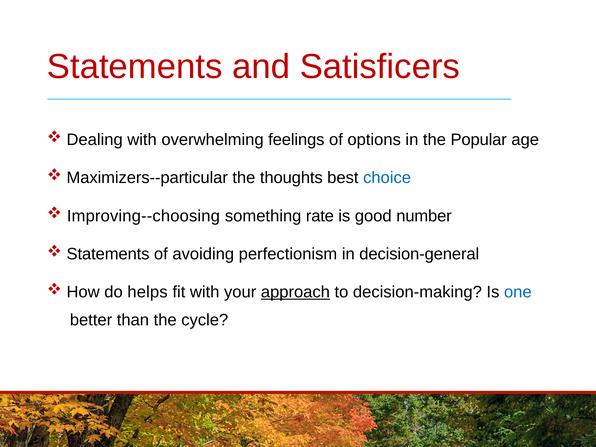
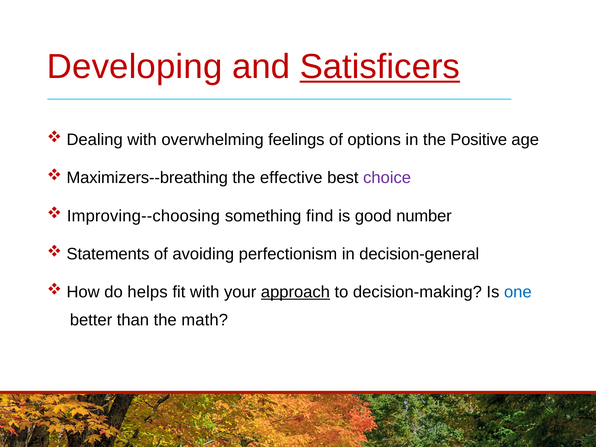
Statements: Statements -> Developing (135, 67)
Satisficers underline: none -> present (380, 67)
Popular: Popular -> Positive (479, 140)
Maximizers--particular: Maximizers--particular -> Maximizers--breathing (147, 178)
thoughts: thoughts -> effective (291, 178)
choice colour: blue -> purple (387, 178)
rate: rate -> find (320, 216)
cycle: cycle -> math (205, 320)
